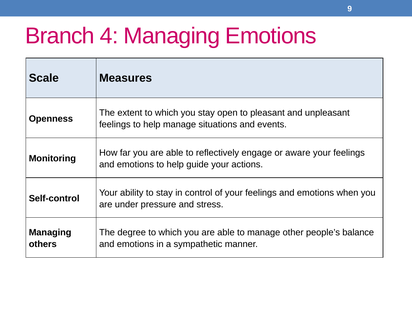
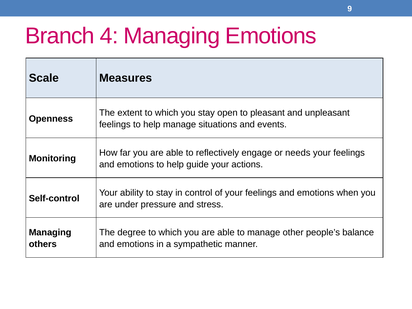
aware: aware -> needs (298, 153)
